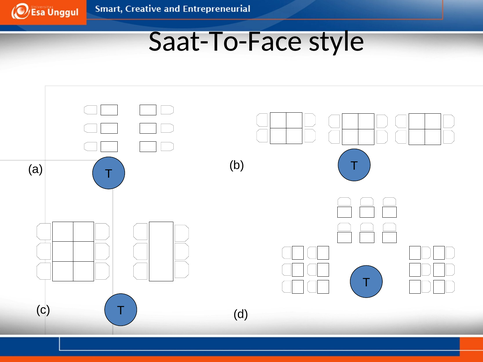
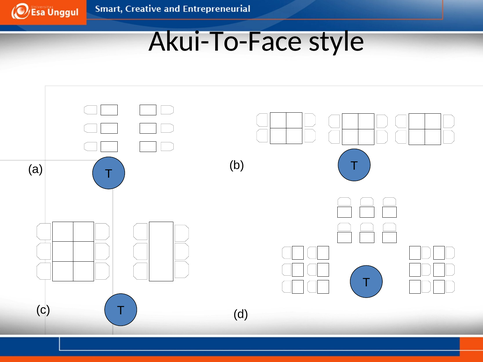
Saat-To-Face: Saat-To-Face -> Akui-To-Face (225, 41)
